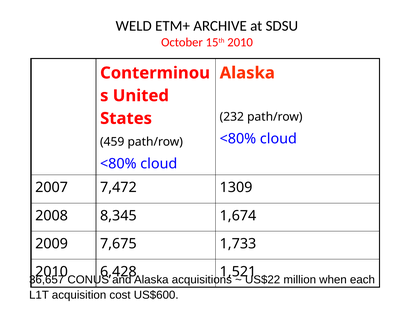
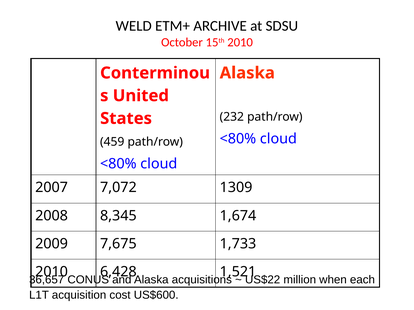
7,472: 7,472 -> 7,072 (118, 188)
